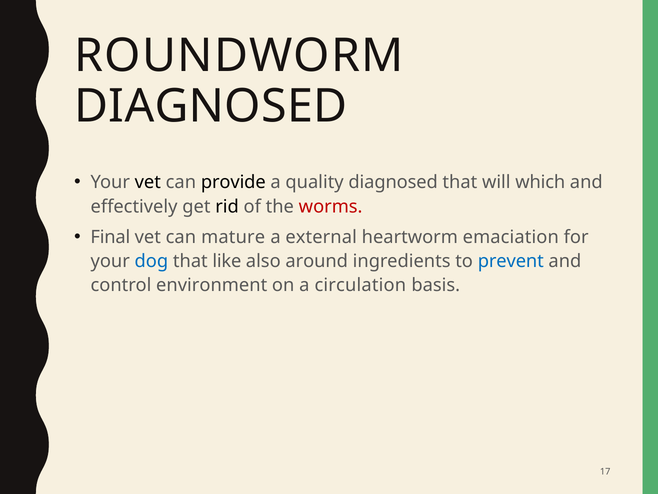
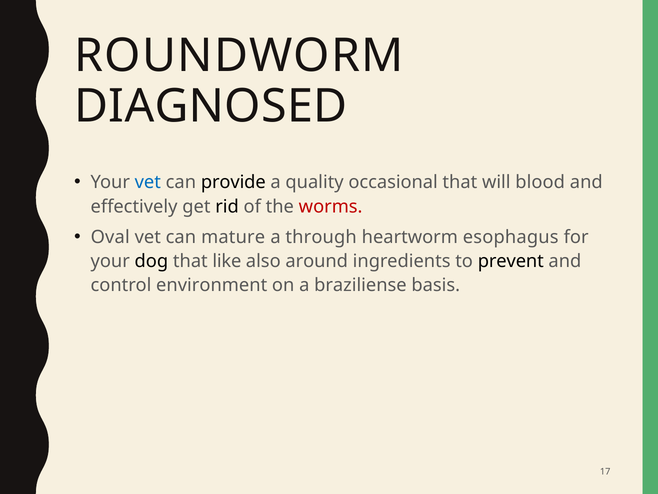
vet colour: black -> blue (148, 182)
quality diagnosed: diagnosed -> occasional (393, 182)
which: which -> blood (540, 182)
Final: Final -> Oval (110, 237)
external: external -> through (321, 237)
emaciation: emaciation -> esophagus (511, 237)
dog colour: blue -> black (151, 261)
prevent colour: blue -> black (511, 261)
circulation: circulation -> braziliense (360, 285)
